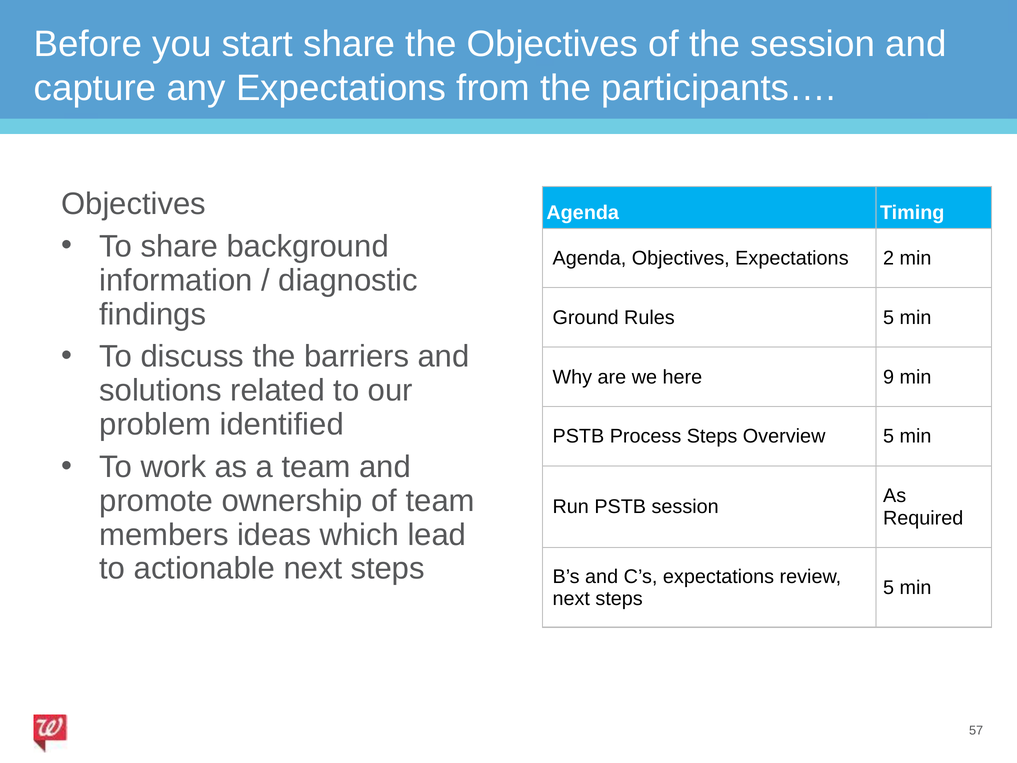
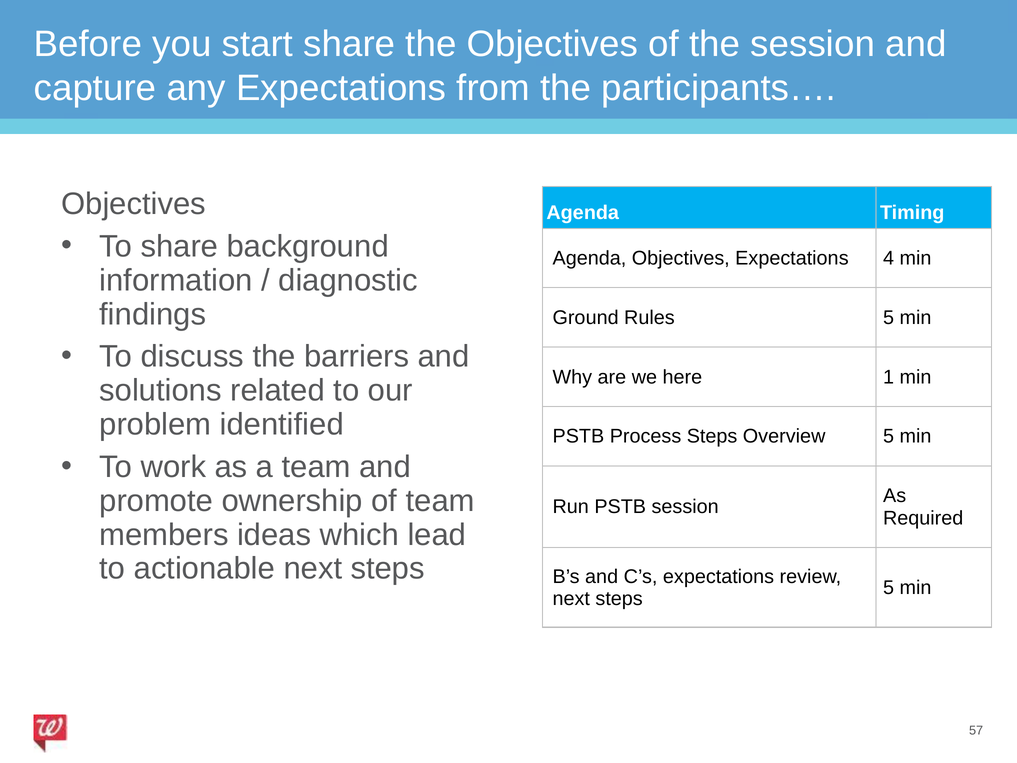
2: 2 -> 4 (889, 258)
9: 9 -> 1 (889, 377)
